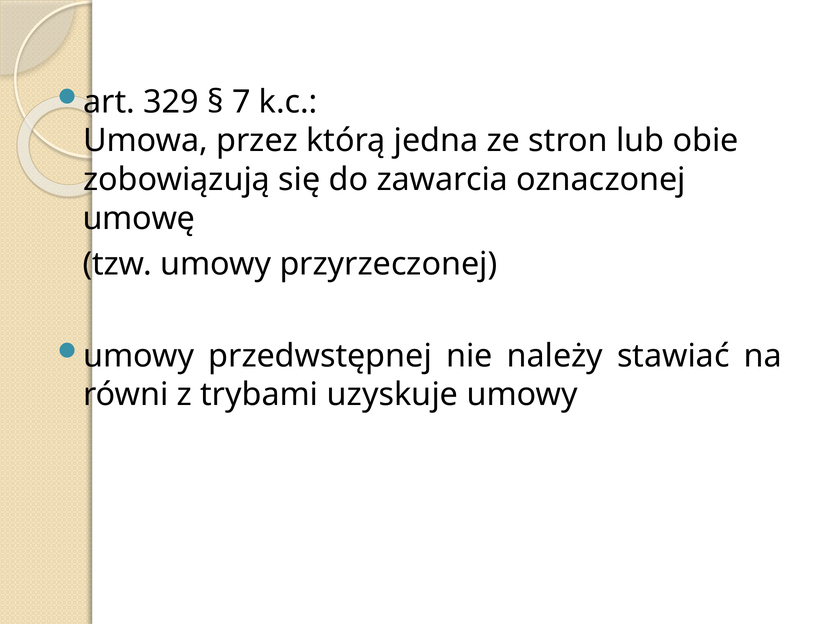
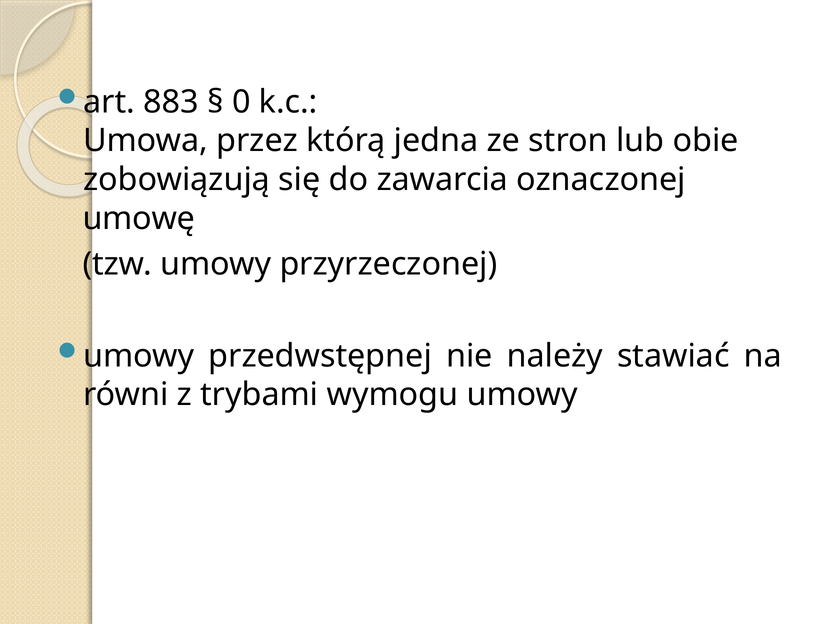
329: 329 -> 883 (171, 102)
7: 7 -> 0 (241, 102)
uzyskuje: uzyskuje -> wymogu (392, 395)
